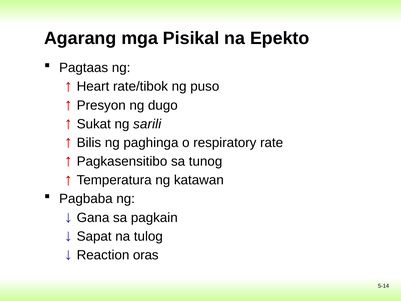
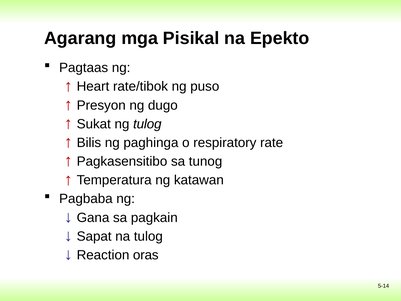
ng sarili: sarili -> tulog (147, 124)
